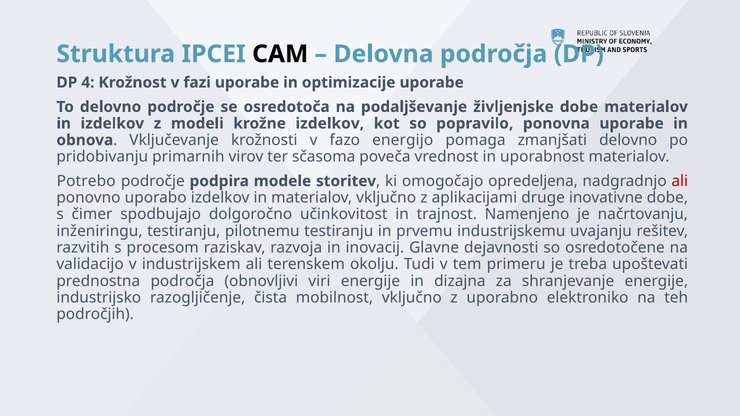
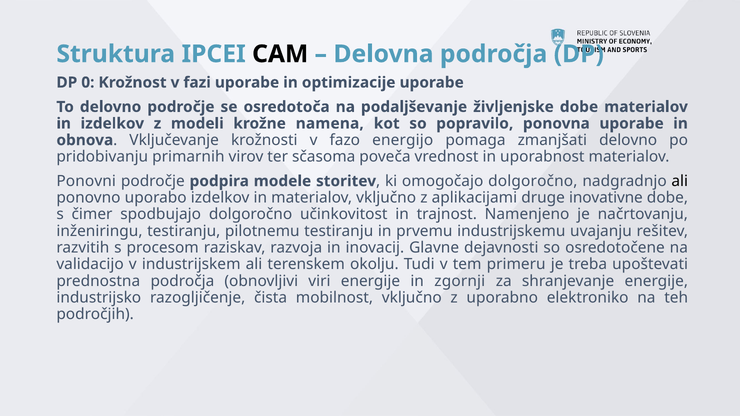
4: 4 -> 0 (88, 83)
krožne izdelkov: izdelkov -> namena (330, 124)
Potrebo: Potrebo -> Ponovni (86, 181)
omogočajo opredeljena: opredeljena -> dolgoročno (533, 181)
ali colour: red -> black (680, 181)
dizajna: dizajna -> zgornji (460, 281)
